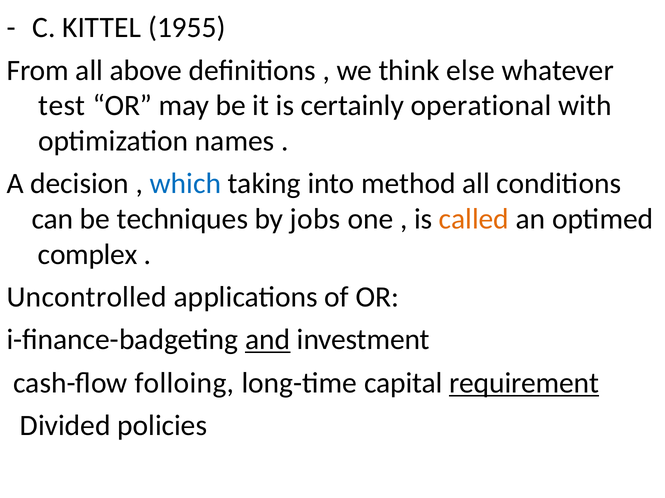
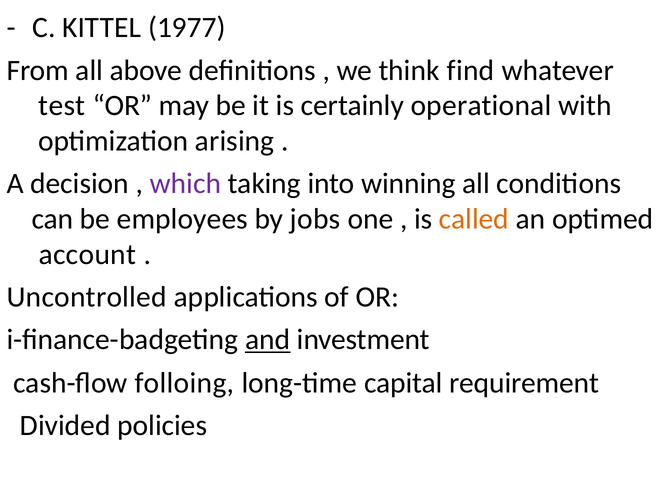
1955: 1955 -> 1977 (187, 28)
else: else -> find (471, 70)
names: names -> arising (235, 141)
which colour: blue -> purple (185, 184)
method: method -> winning (408, 184)
techniques: techniques -> employees (182, 219)
complex: complex -> account (87, 255)
requirement underline: present -> none (524, 384)
